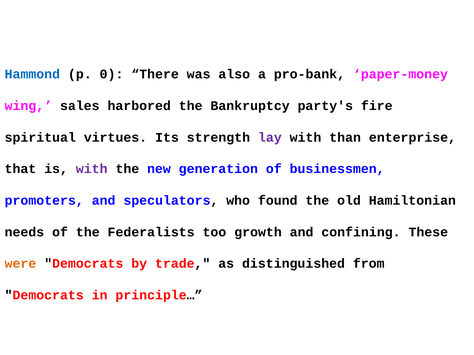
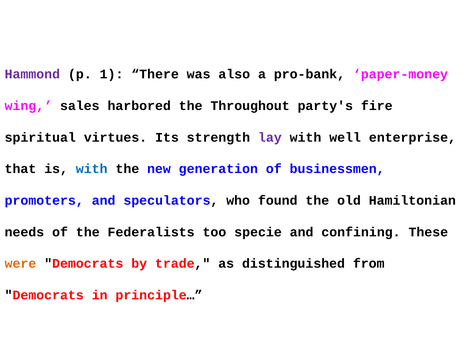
Hammond colour: blue -> purple (32, 74)
0: 0 -> 1 (112, 74)
Bankruptcy: Bankruptcy -> Throughout (250, 106)
than: than -> well (345, 138)
with colour: purple -> blue (92, 169)
growth: growth -> specie (258, 232)
